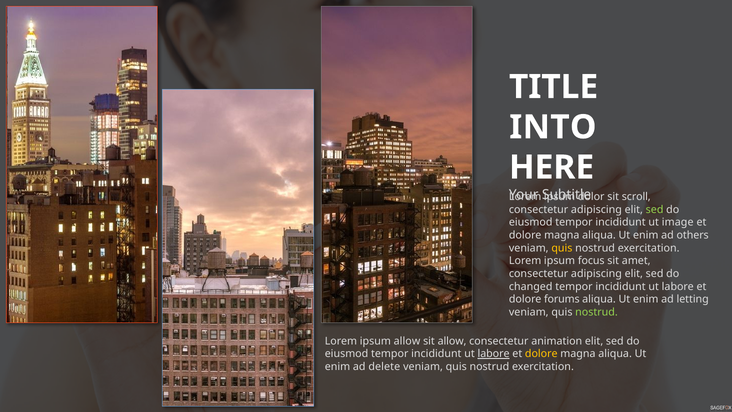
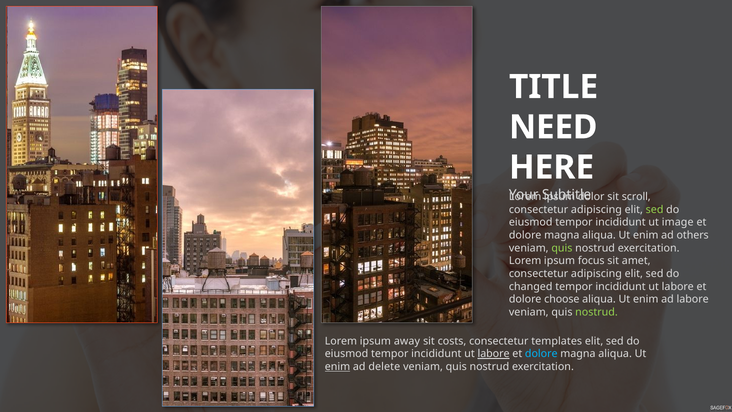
INTO: INTO -> NEED (553, 127)
quis colour: yellow -> light green (562, 248)
forums: forums -> choose (562, 299)
ad letting: letting -> labore (693, 299)
ipsum allow: allow -> away (407, 341)
sit allow: allow -> costs (452, 341)
animation: animation -> templates (557, 341)
dolore colour: yellow -> light blue (541, 354)
enim underline: none -> present (337, 366)
